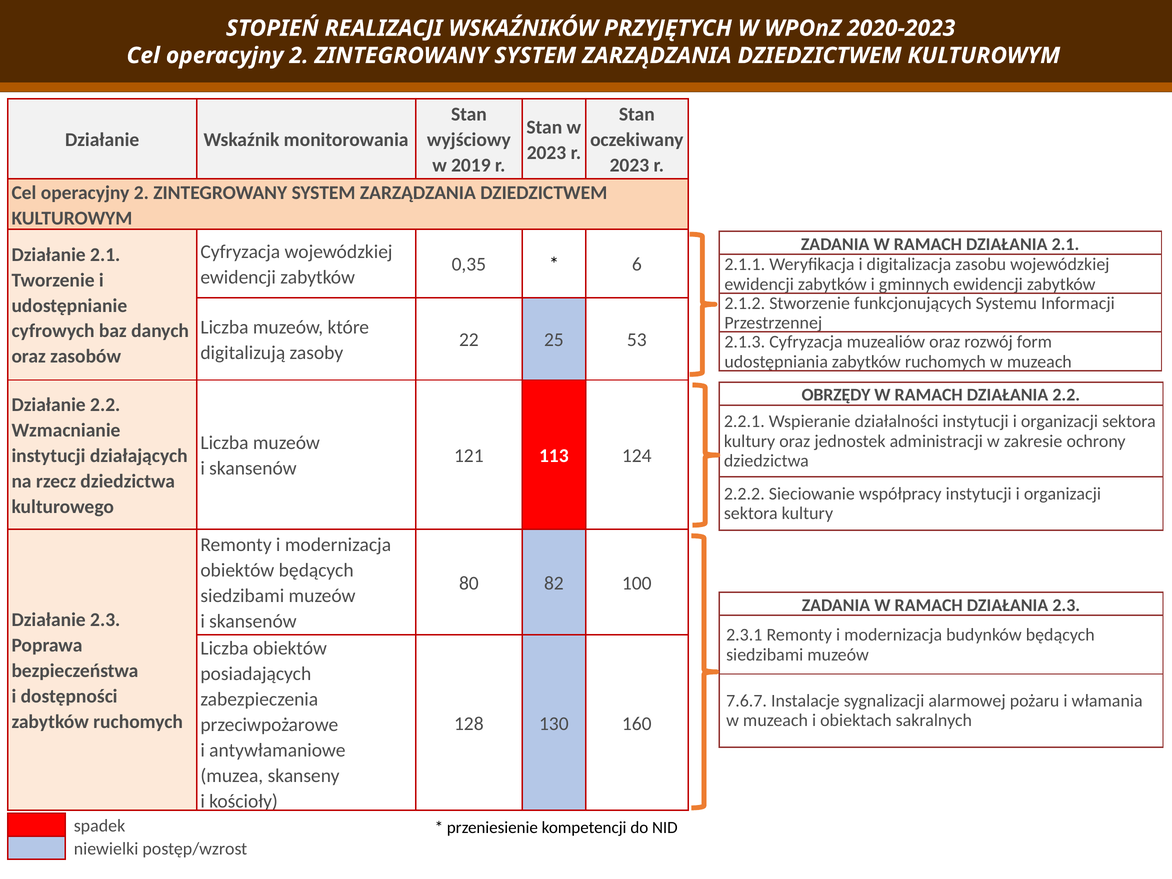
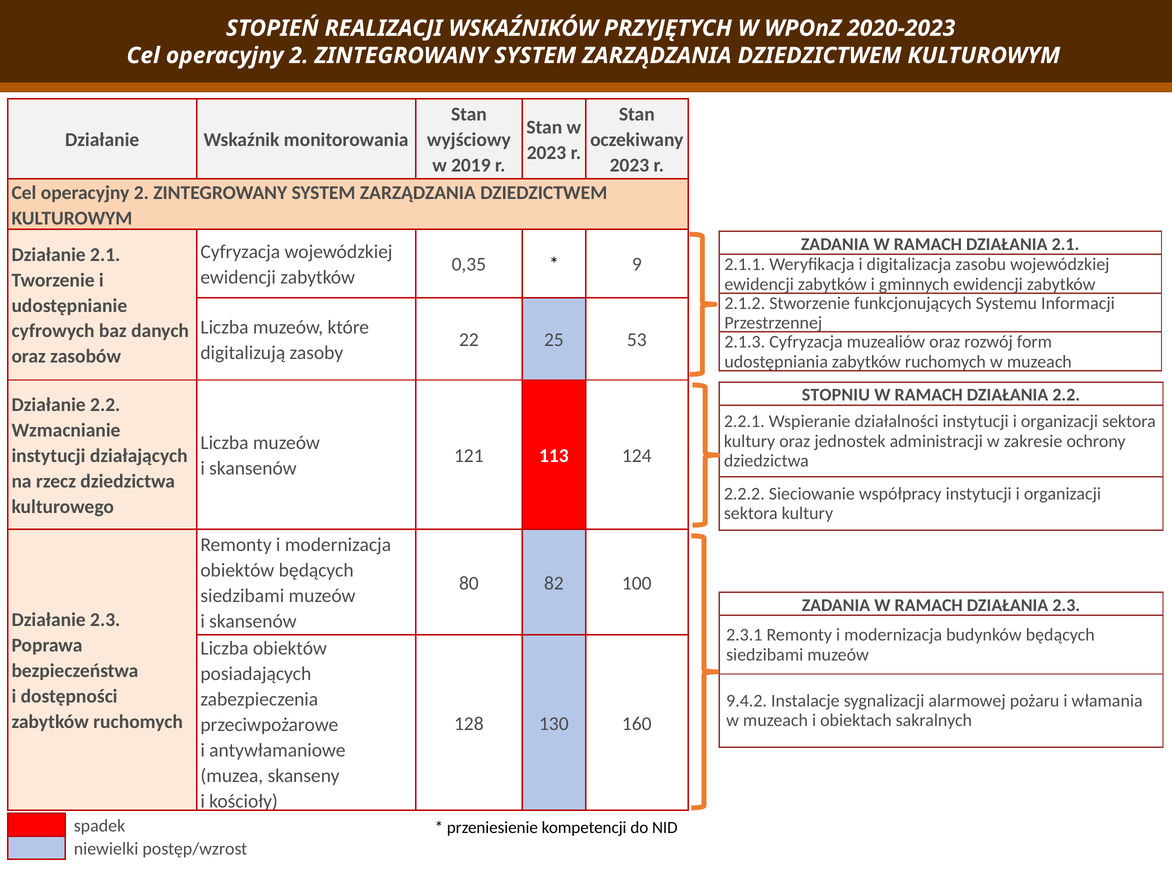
6: 6 -> 9 (637, 265)
OBRZĘDY: OBRZĘDY -> STOPNIU (836, 395)
7.6.7: 7.6.7 -> 9.4.2 (747, 701)
